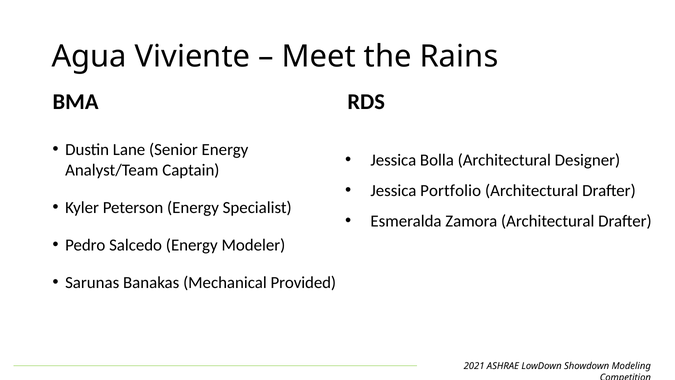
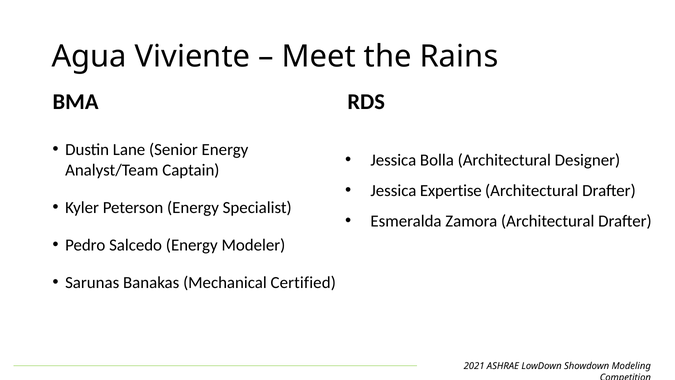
Portfolio: Portfolio -> Expertise (451, 190)
Provided: Provided -> Certified (303, 282)
